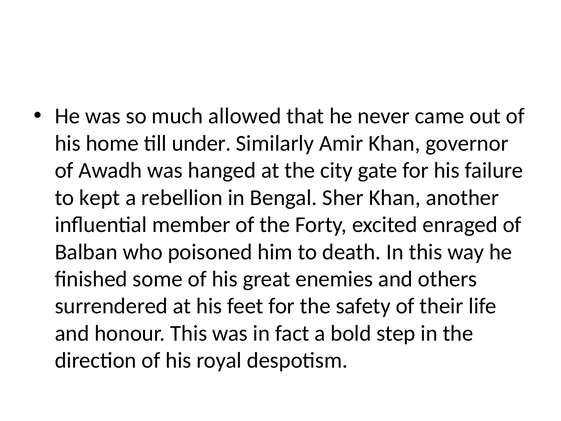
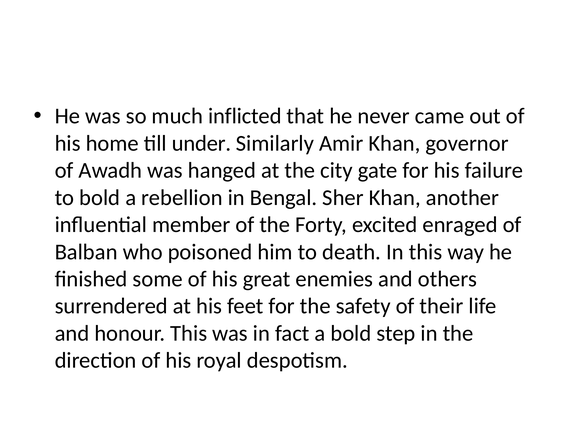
allowed: allowed -> inflicted (245, 116)
to kept: kept -> bold (100, 197)
